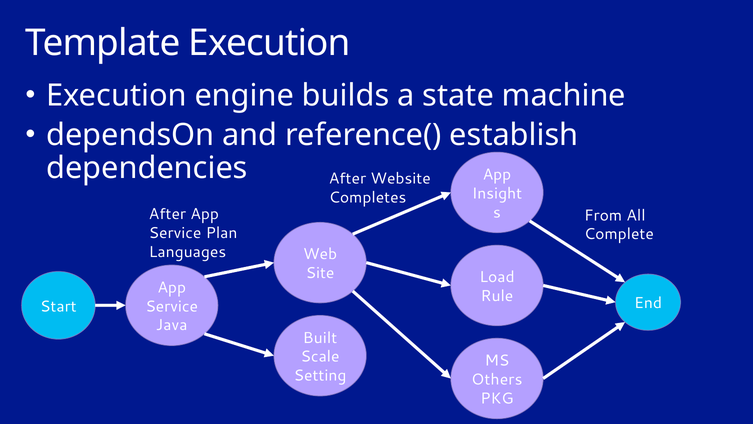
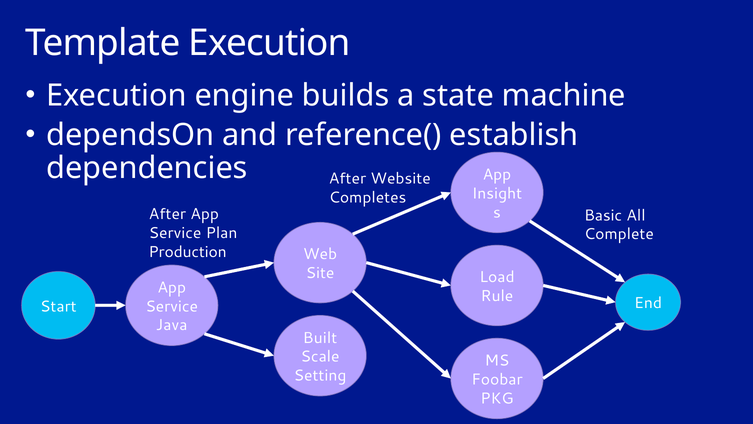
From: From -> Basic (603, 215)
Languages: Languages -> Production (188, 252)
Others: Others -> Foobar (497, 379)
